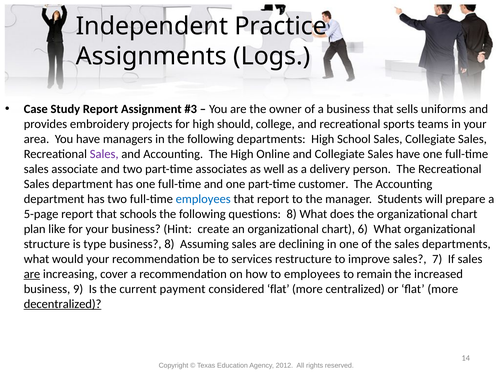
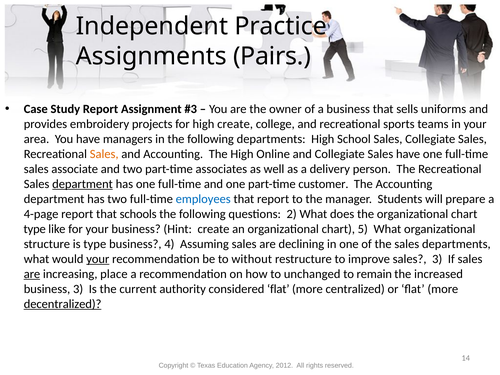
Logs: Logs -> Pairs (272, 56)
high should: should -> create (235, 124)
Sales colour: purple -> orange (104, 154)
department underline: none -> present (83, 184)
5-page: 5-page -> 4-page (41, 214)
questions 8: 8 -> 2 (292, 214)
plan: plan -> type (35, 229)
6: 6 -> 5 (363, 229)
business 8: 8 -> 4 (169, 244)
your underline: none -> present (98, 259)
services: services -> without (252, 259)
sales 7: 7 -> 3 (437, 259)
cover: cover -> place (114, 274)
to employees: employees -> unchanged (312, 274)
business 9: 9 -> 3 (78, 289)
payment: payment -> authority (183, 289)
